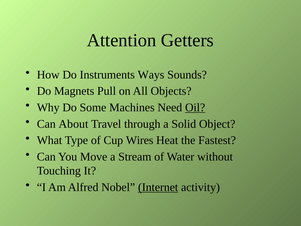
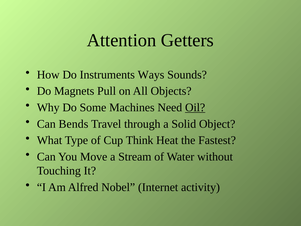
About: About -> Bends (73, 124)
Wires: Wires -> Think (140, 140)
Internet underline: present -> none (158, 187)
